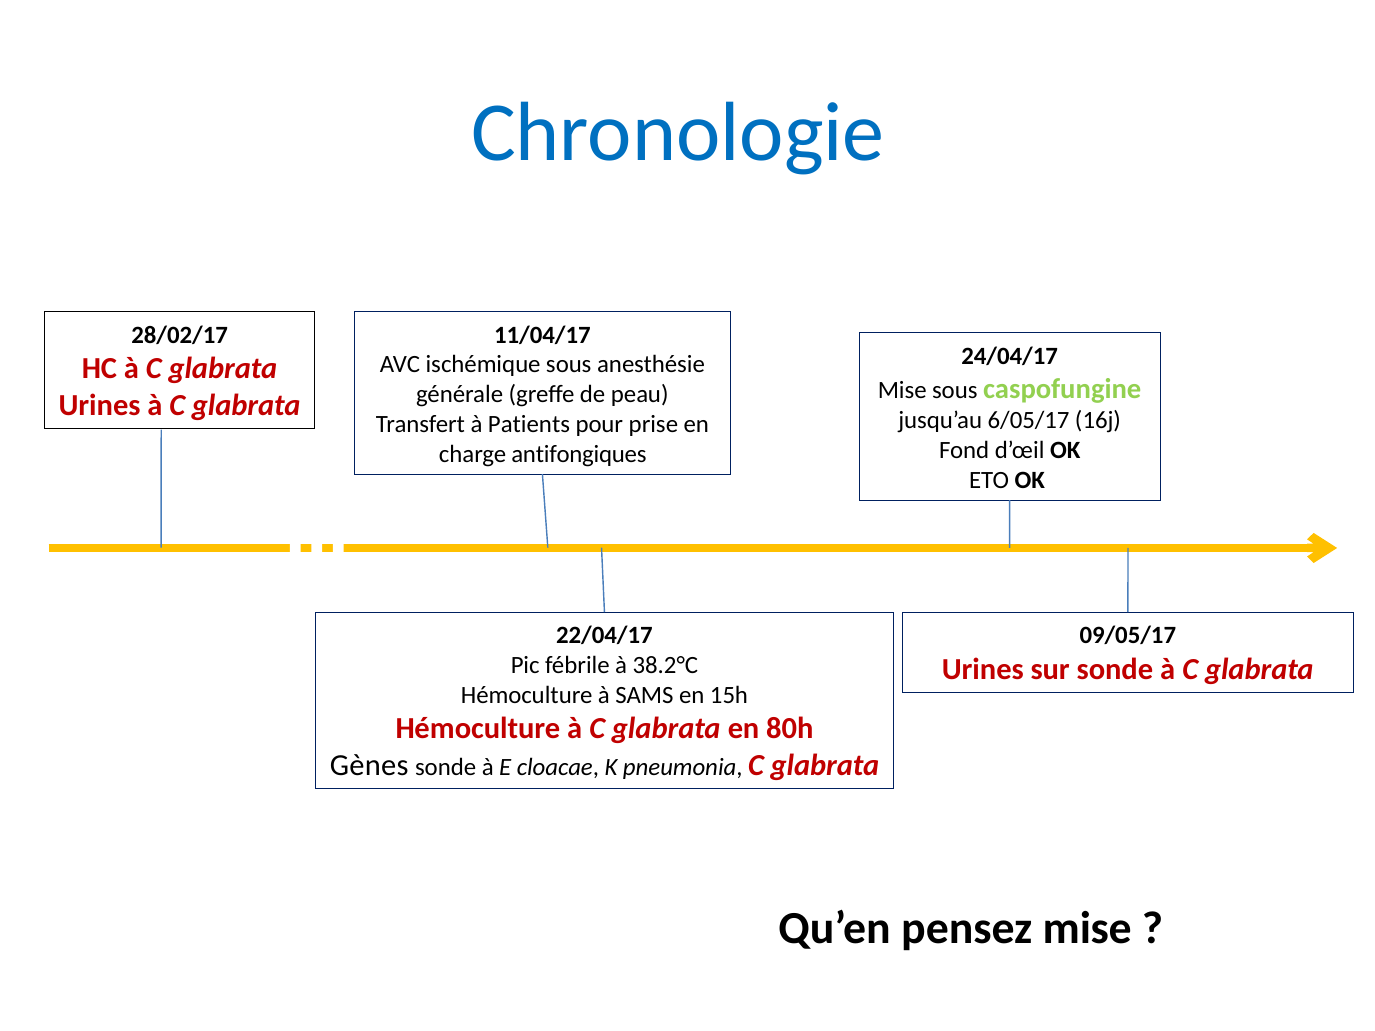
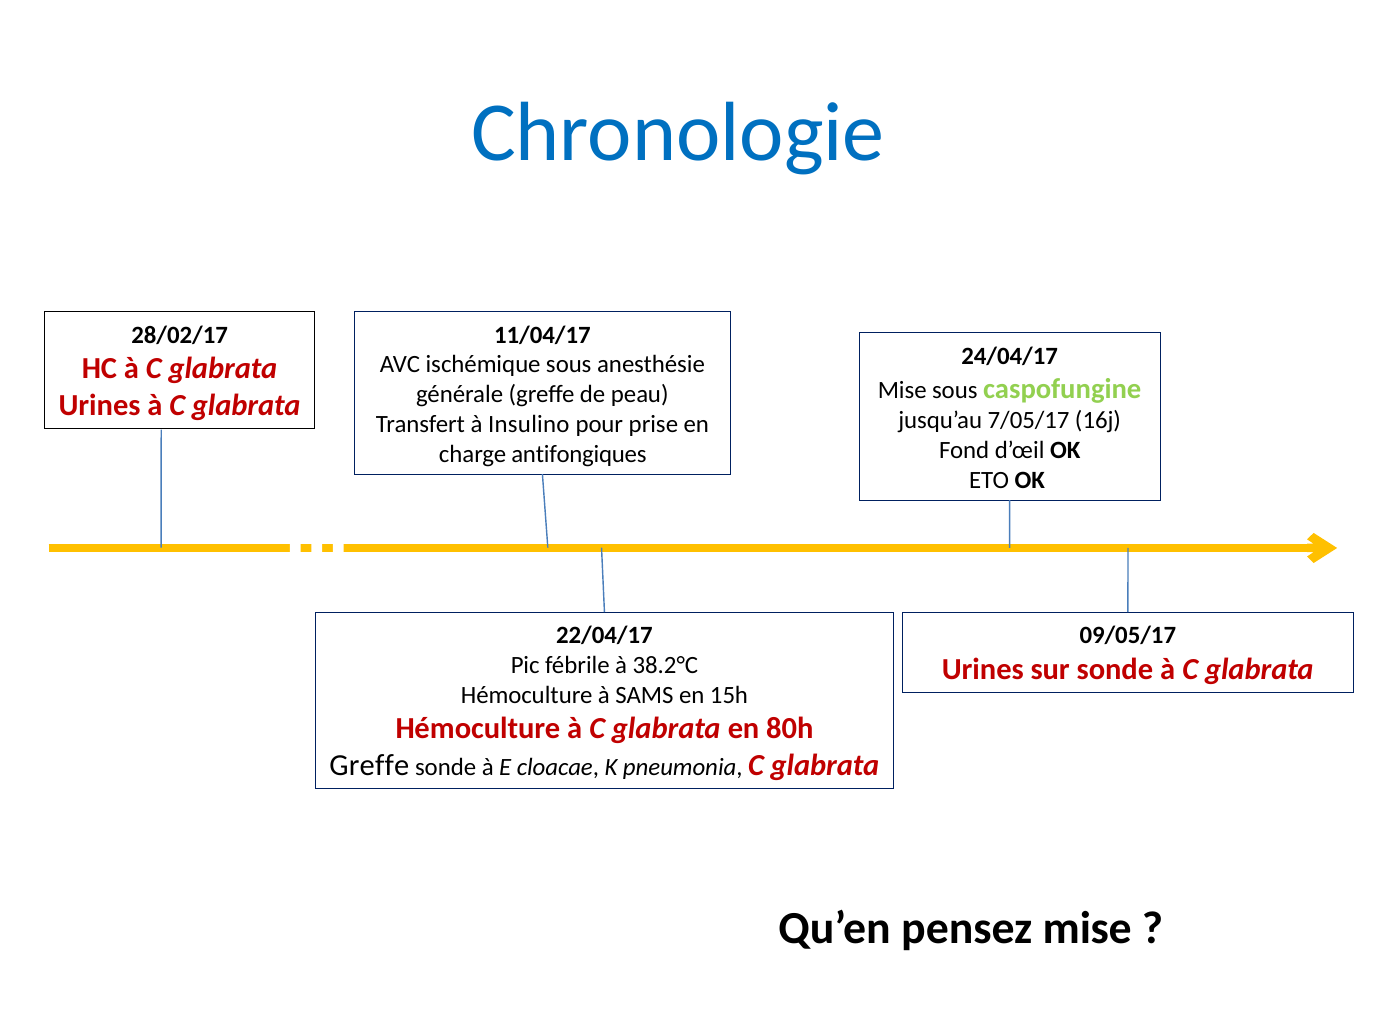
6/05/17: 6/05/17 -> 7/05/17 (1029, 421)
Patients: Patients -> Insulino (529, 424)
Gènes: Gènes -> Greffe (369, 766)
